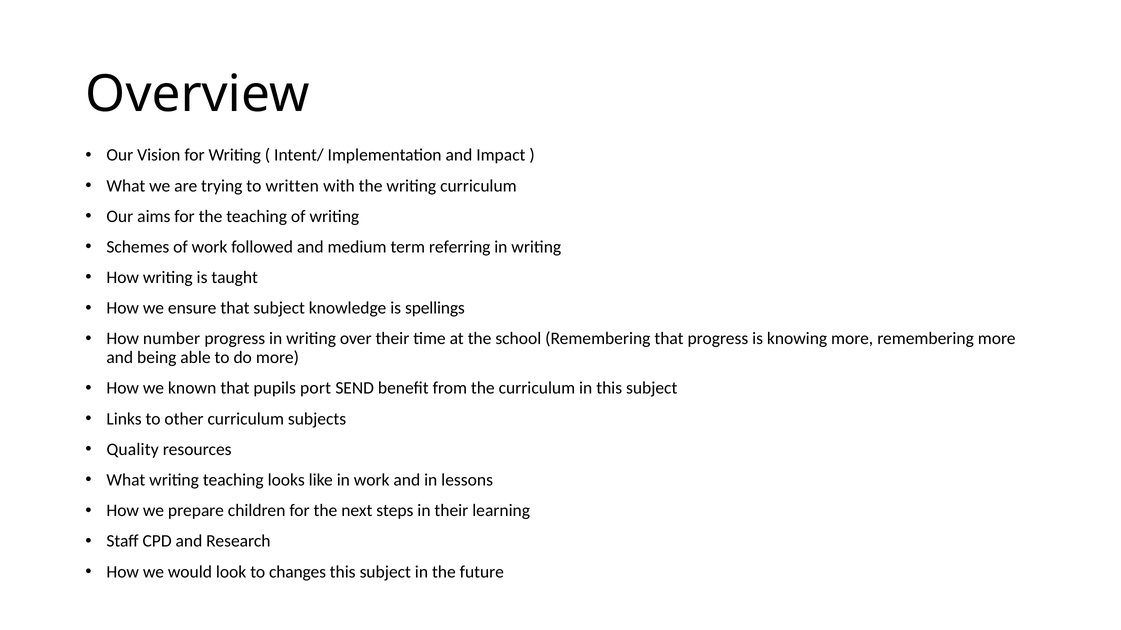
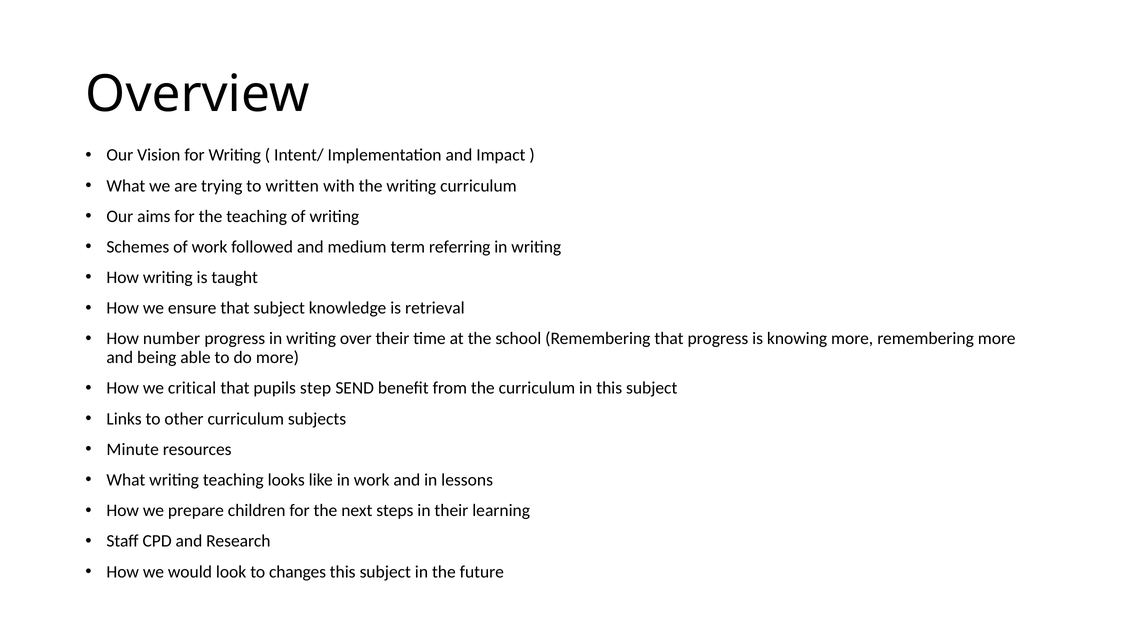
spellings: spellings -> retrieval (435, 308)
known: known -> critical (192, 389)
port: port -> step (316, 389)
Quality: Quality -> Minute (133, 450)
